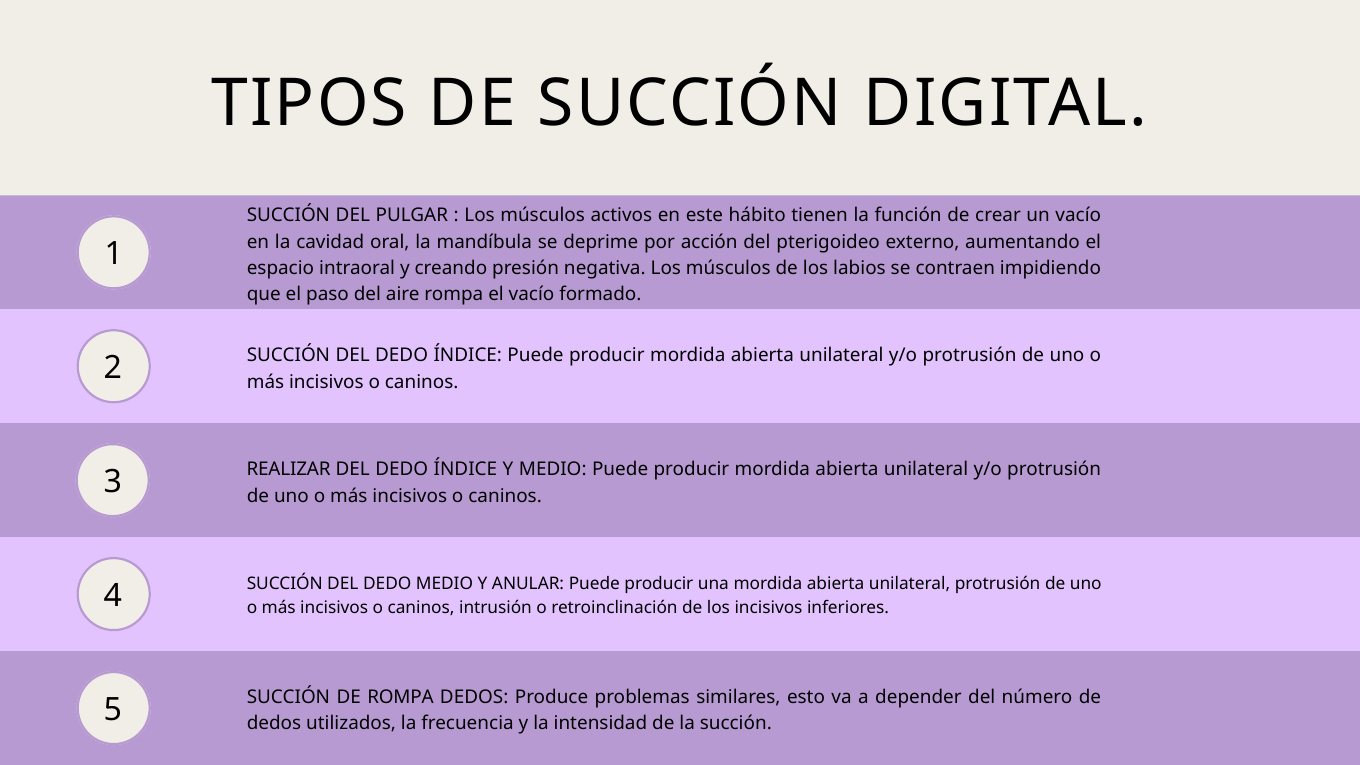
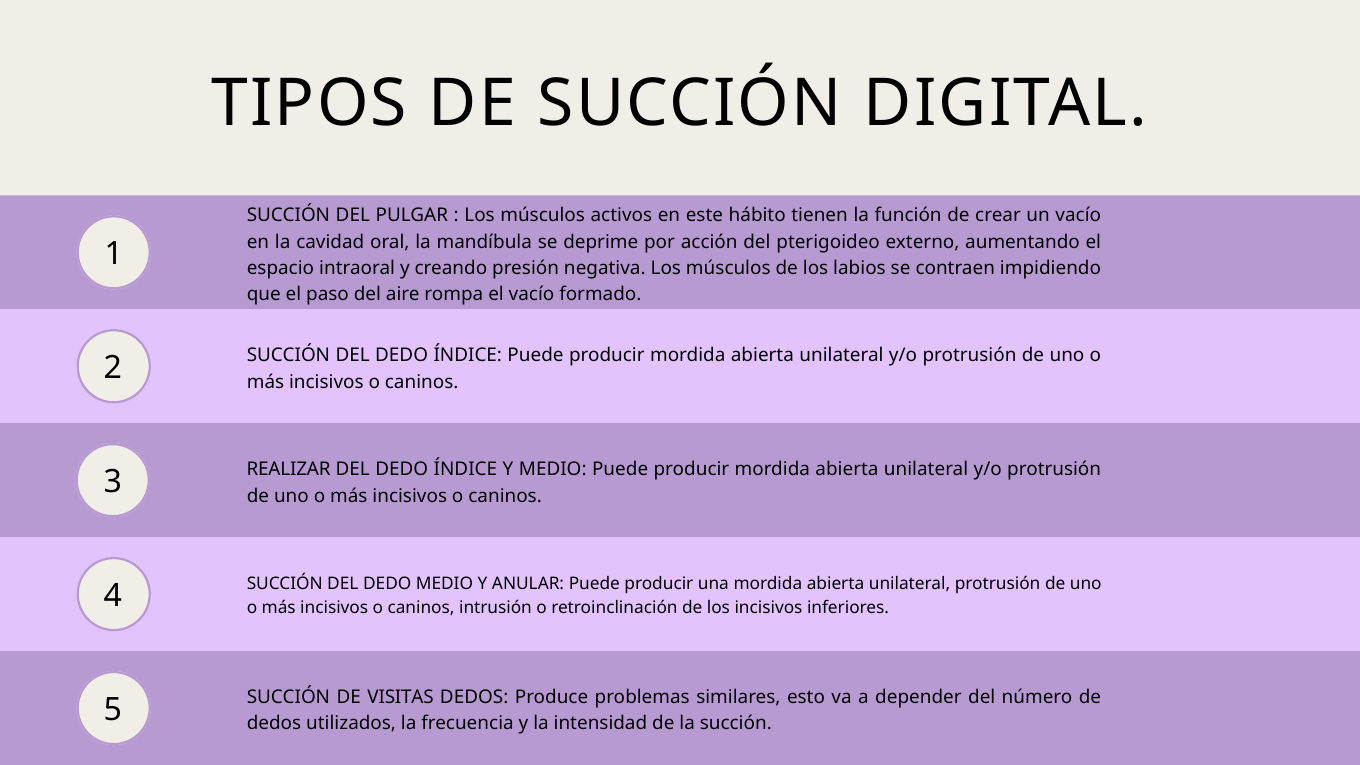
DE ROMPA: ROMPA -> VISITAS (401, 697)
